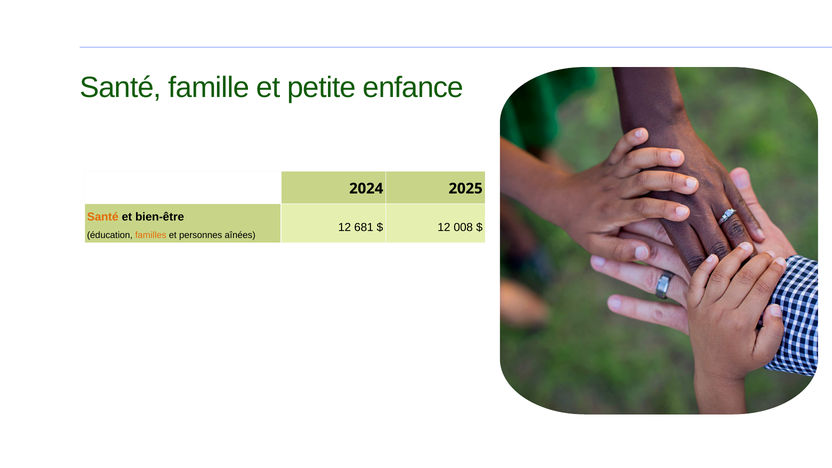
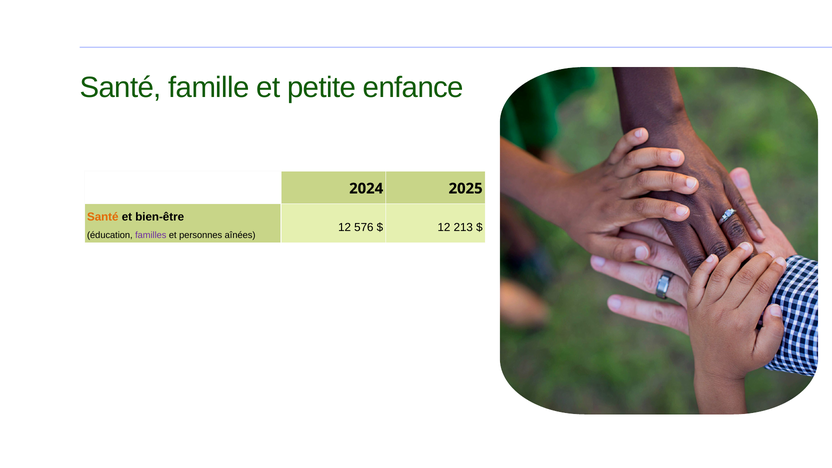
681: 681 -> 576 (364, 227)
008: 008 -> 213 (463, 227)
familles colour: orange -> purple (151, 235)
